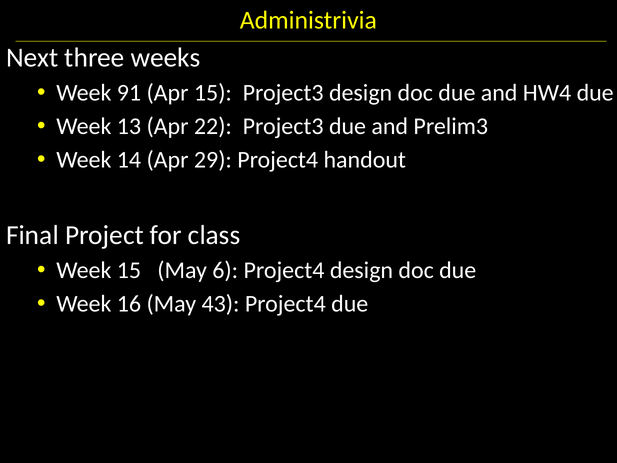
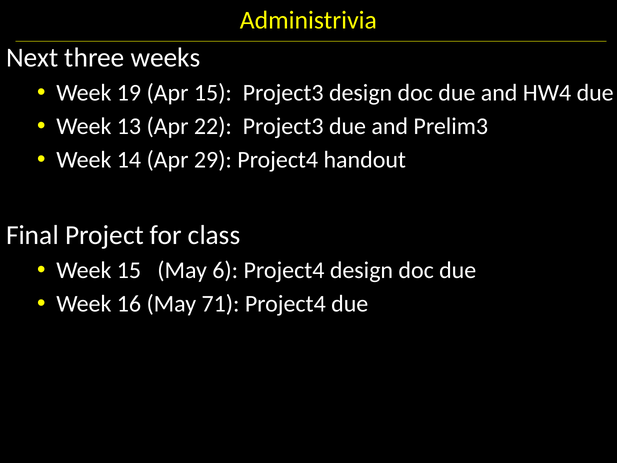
91: 91 -> 19 (129, 93)
43: 43 -> 71 (221, 304)
